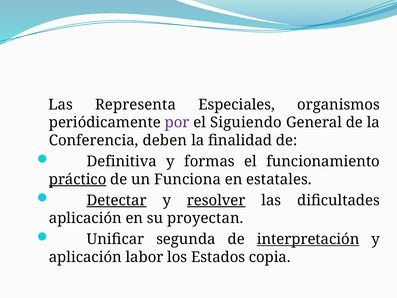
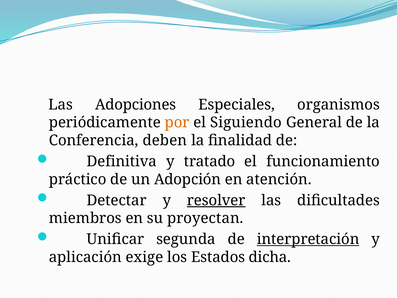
Representa: Representa -> Adopciones (136, 105)
por colour: purple -> orange (177, 122)
formas: formas -> tratado (210, 161)
práctico underline: present -> none (78, 179)
Funciona: Funciona -> Adopción (188, 179)
estatales: estatales -> atención (279, 179)
Detectar underline: present -> none (117, 200)
aplicación: aplicación -> miembros (85, 218)
labor: labor -> exige (144, 257)
copia: copia -> dicha (270, 257)
